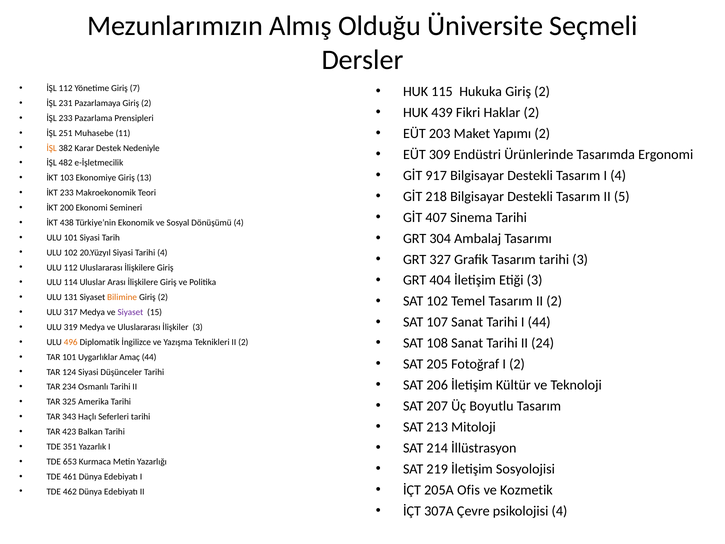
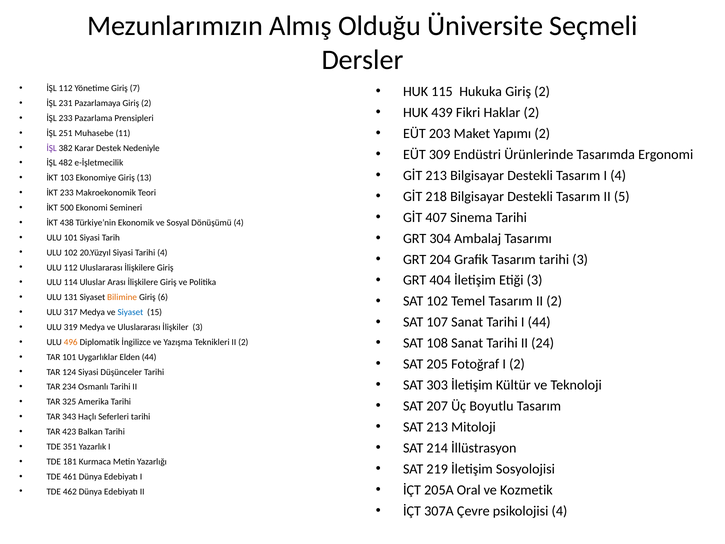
İŞL colour: orange -> purple (52, 148)
GİT 917: 917 -> 213 (436, 175)
200: 200 -> 500 (67, 208)
327: 327 -> 204 (440, 259)
2: 2 -> 6 (163, 297)
Siyaset colour: purple -> blue (130, 312)
Amaç: Amaç -> Elden (130, 357)
206: 206 -> 303 (437, 385)
653: 653 -> 181 (70, 461)
Ofis: Ofis -> Oral (469, 490)
